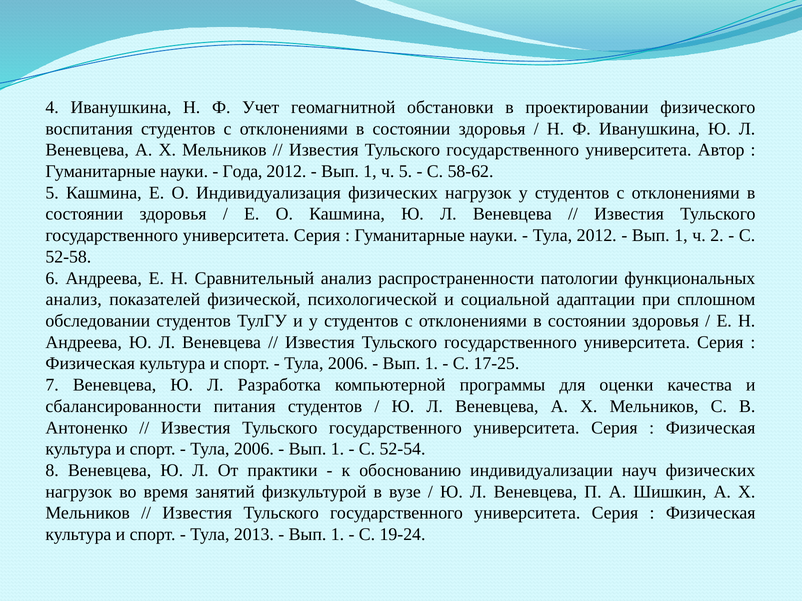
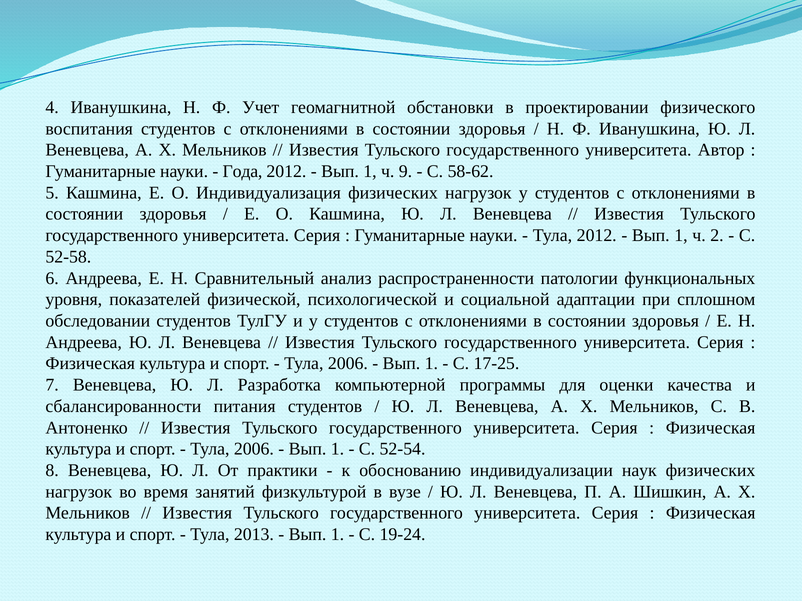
ч 5: 5 -> 9 (405, 172)
анализ: анализ -> уровня (74, 300)
науч: науч -> наук (639, 471)
